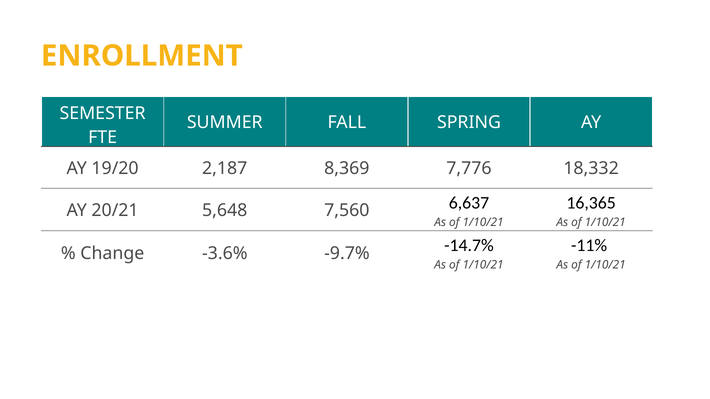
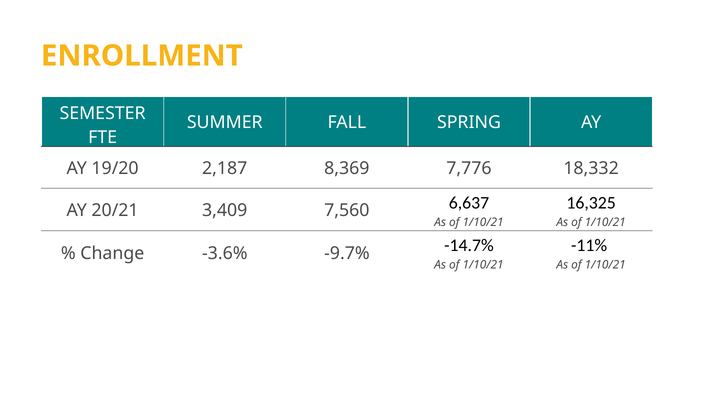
16,365: 16,365 -> 16,325 (591, 203)
5,648: 5,648 -> 3,409 (225, 211)
